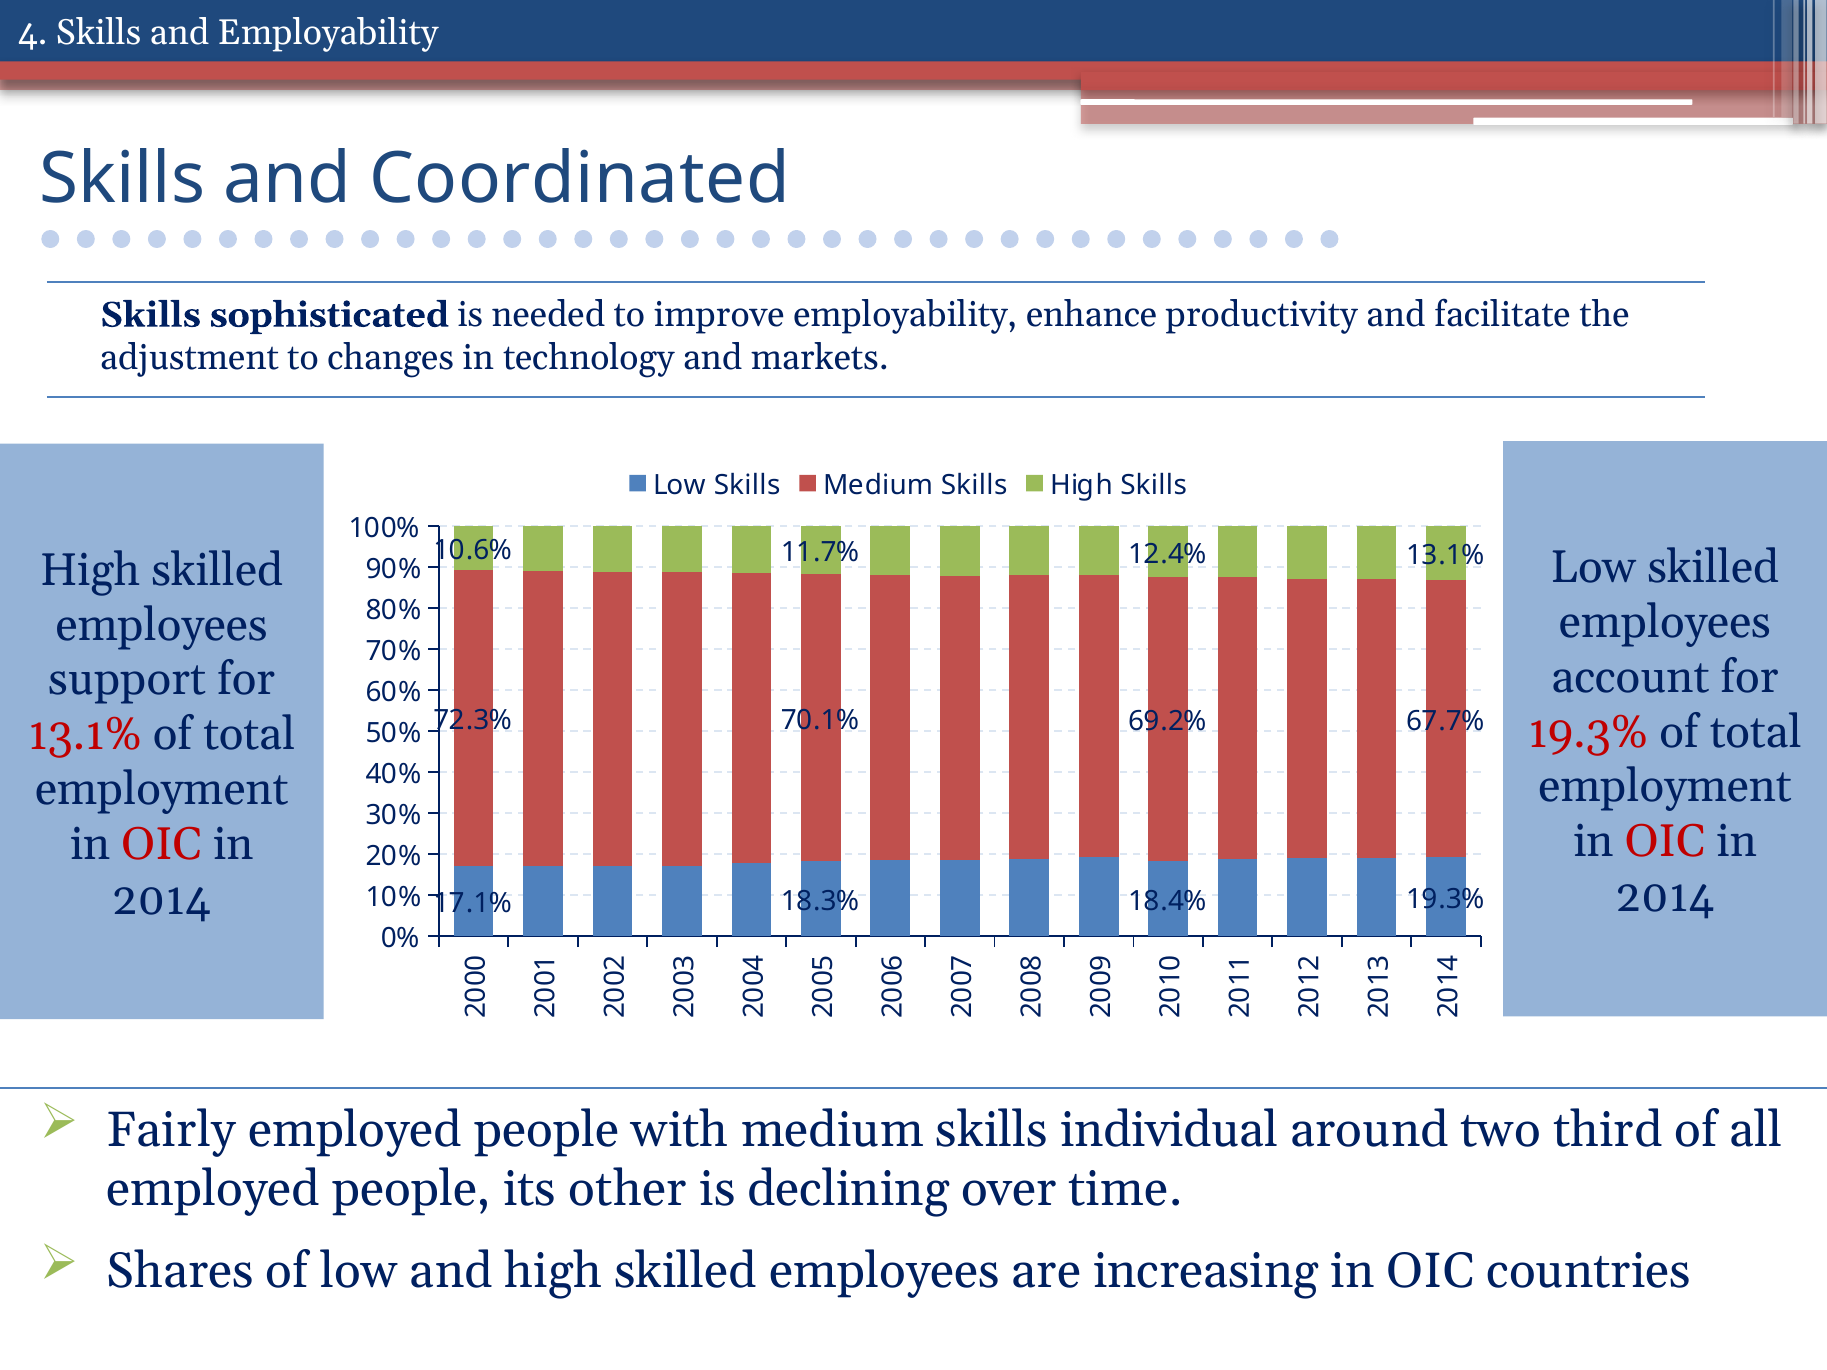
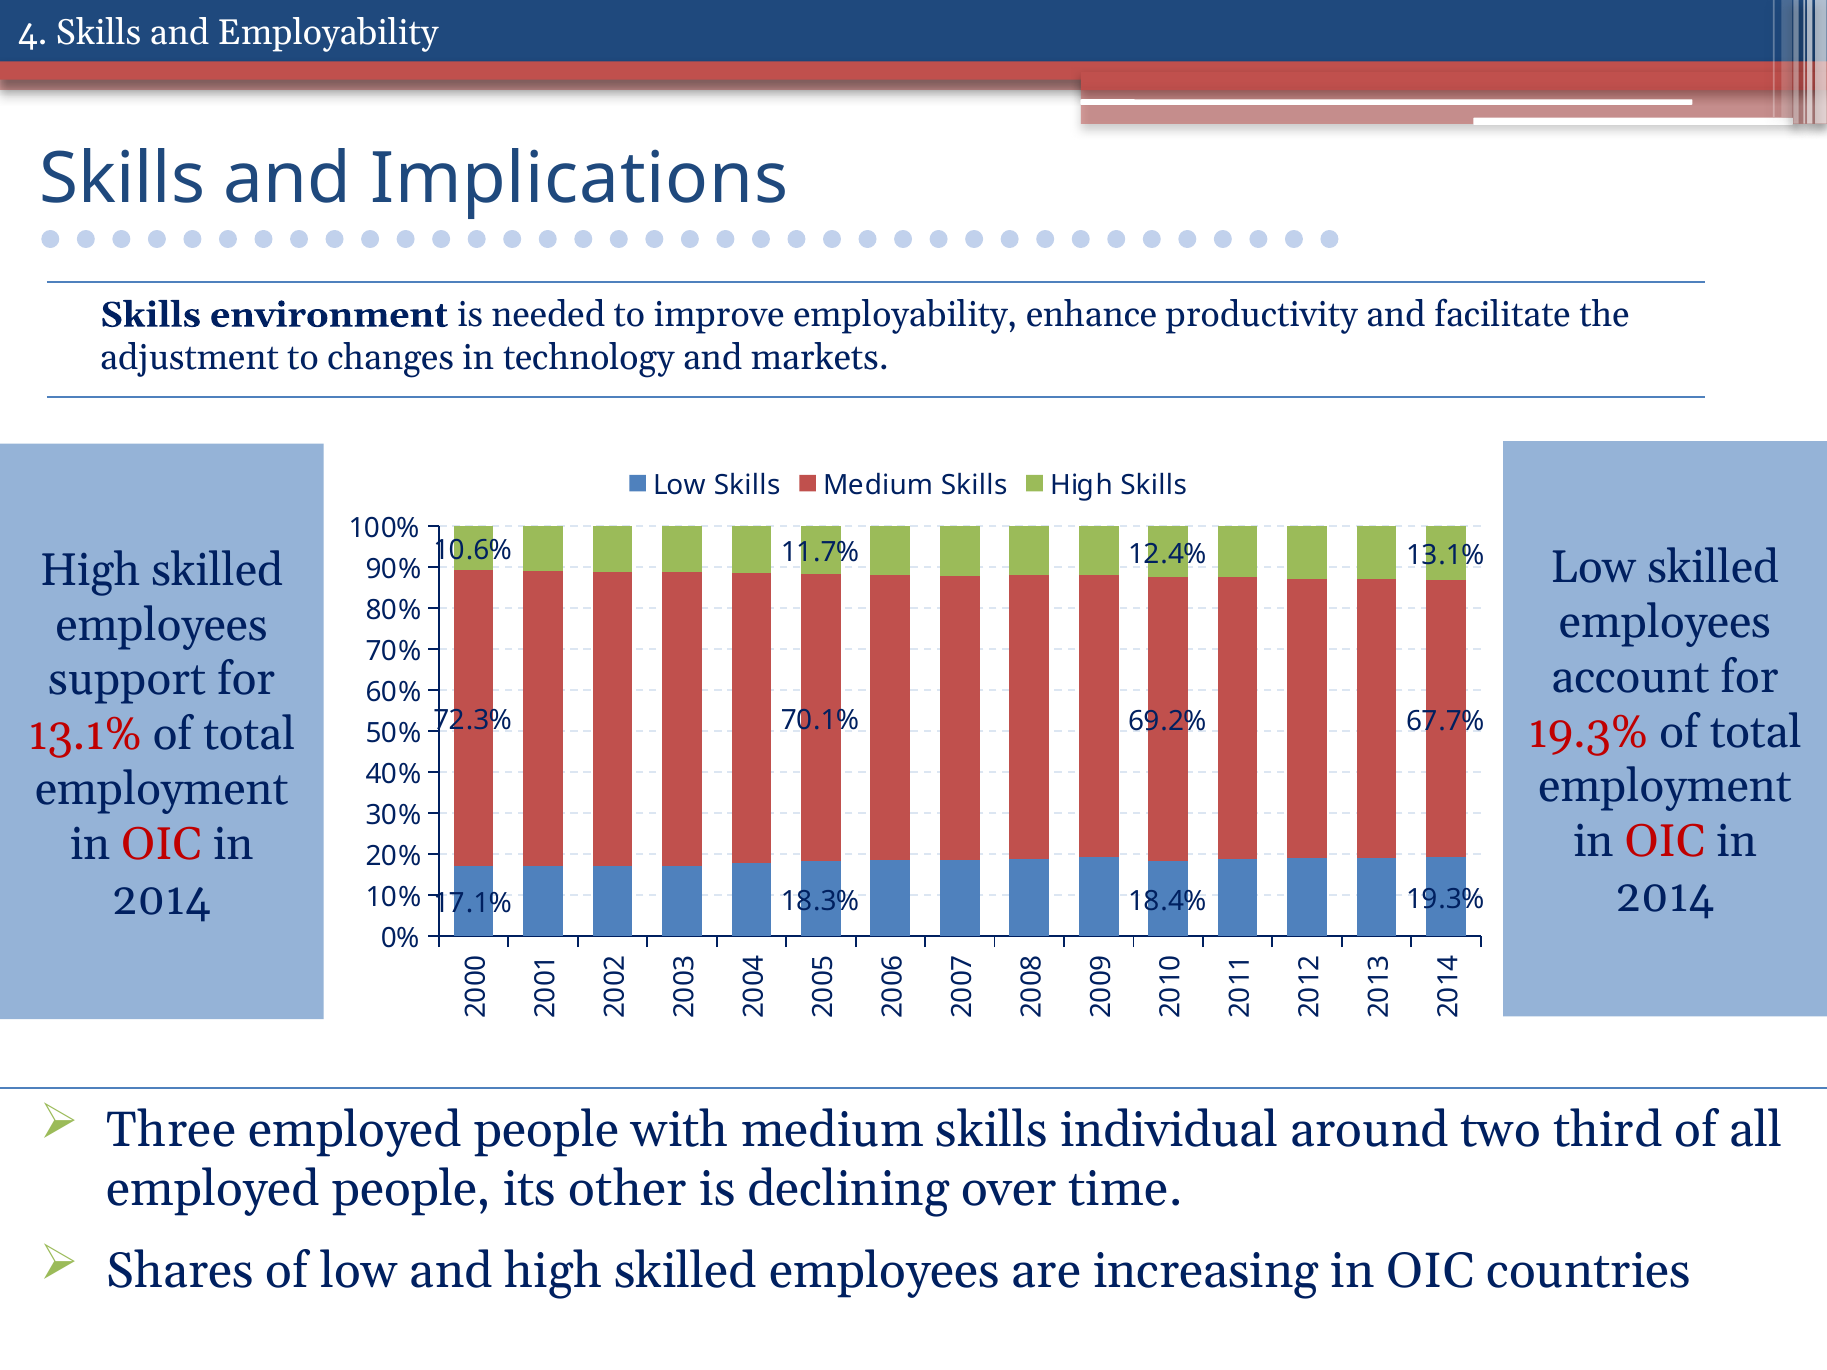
Coordinated: Coordinated -> Implications (579, 179)
sophisticated: sophisticated -> environment (329, 315)
Fairly: Fairly -> Three (171, 1130)
